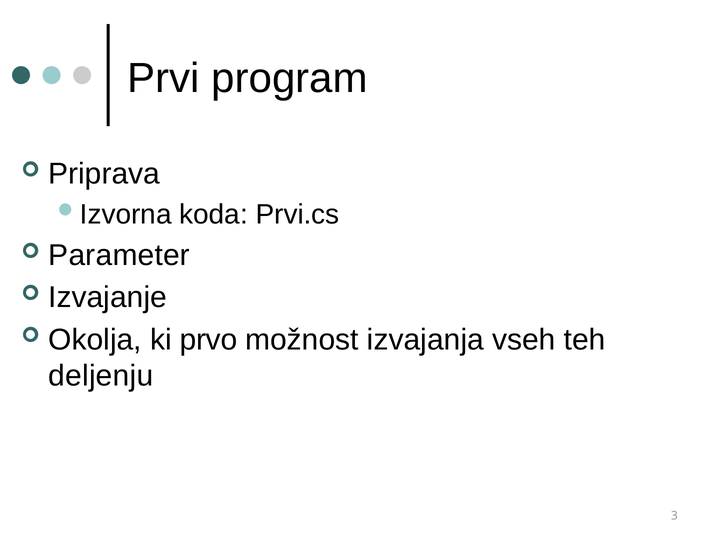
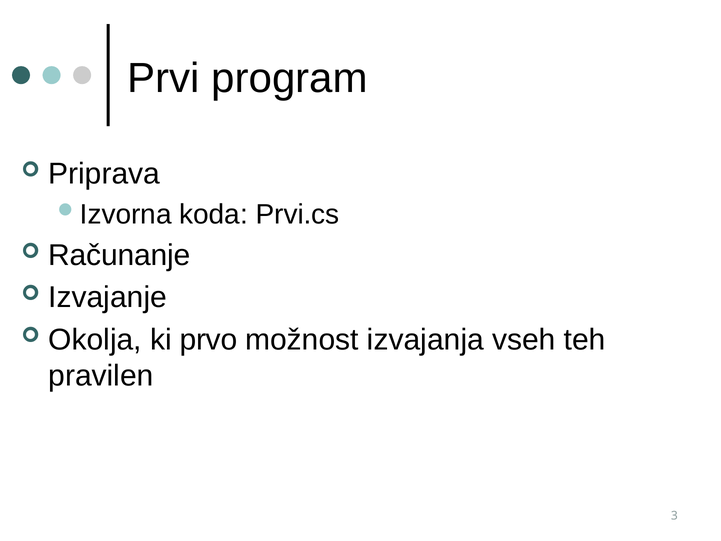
Parameter: Parameter -> Računanje (119, 255)
deljenju: deljenju -> pravilen (101, 375)
